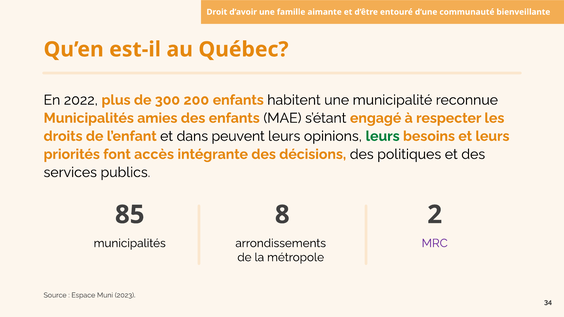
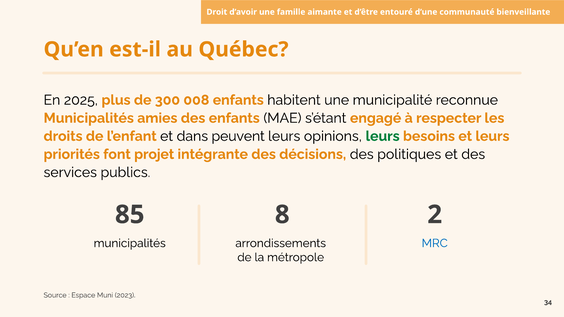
2022: 2022 -> 2025 (81, 100)
200: 200 -> 008 (196, 100)
accès: accès -> projet (154, 154)
MRC colour: purple -> blue (435, 243)
